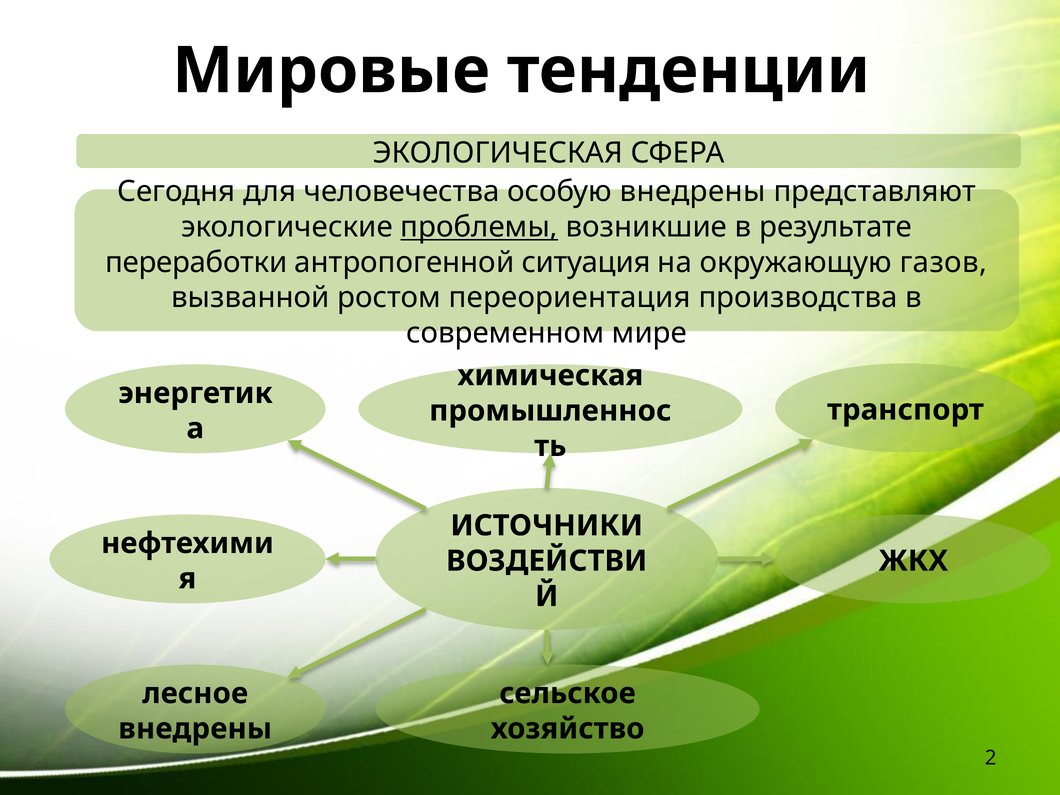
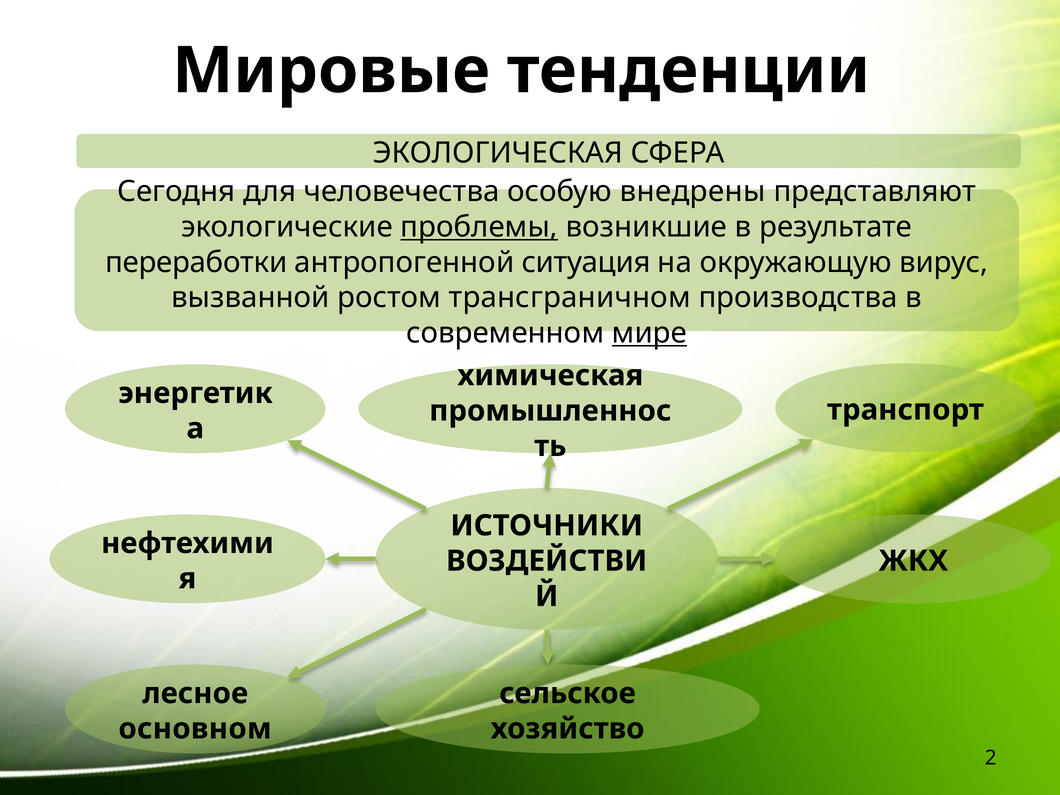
газов: газов -> вирус (944, 262)
переориентация: переориентация -> трансграничном (570, 298)
мире underline: none -> present (649, 333)
внедрены: внедрены -> основном (195, 729)
